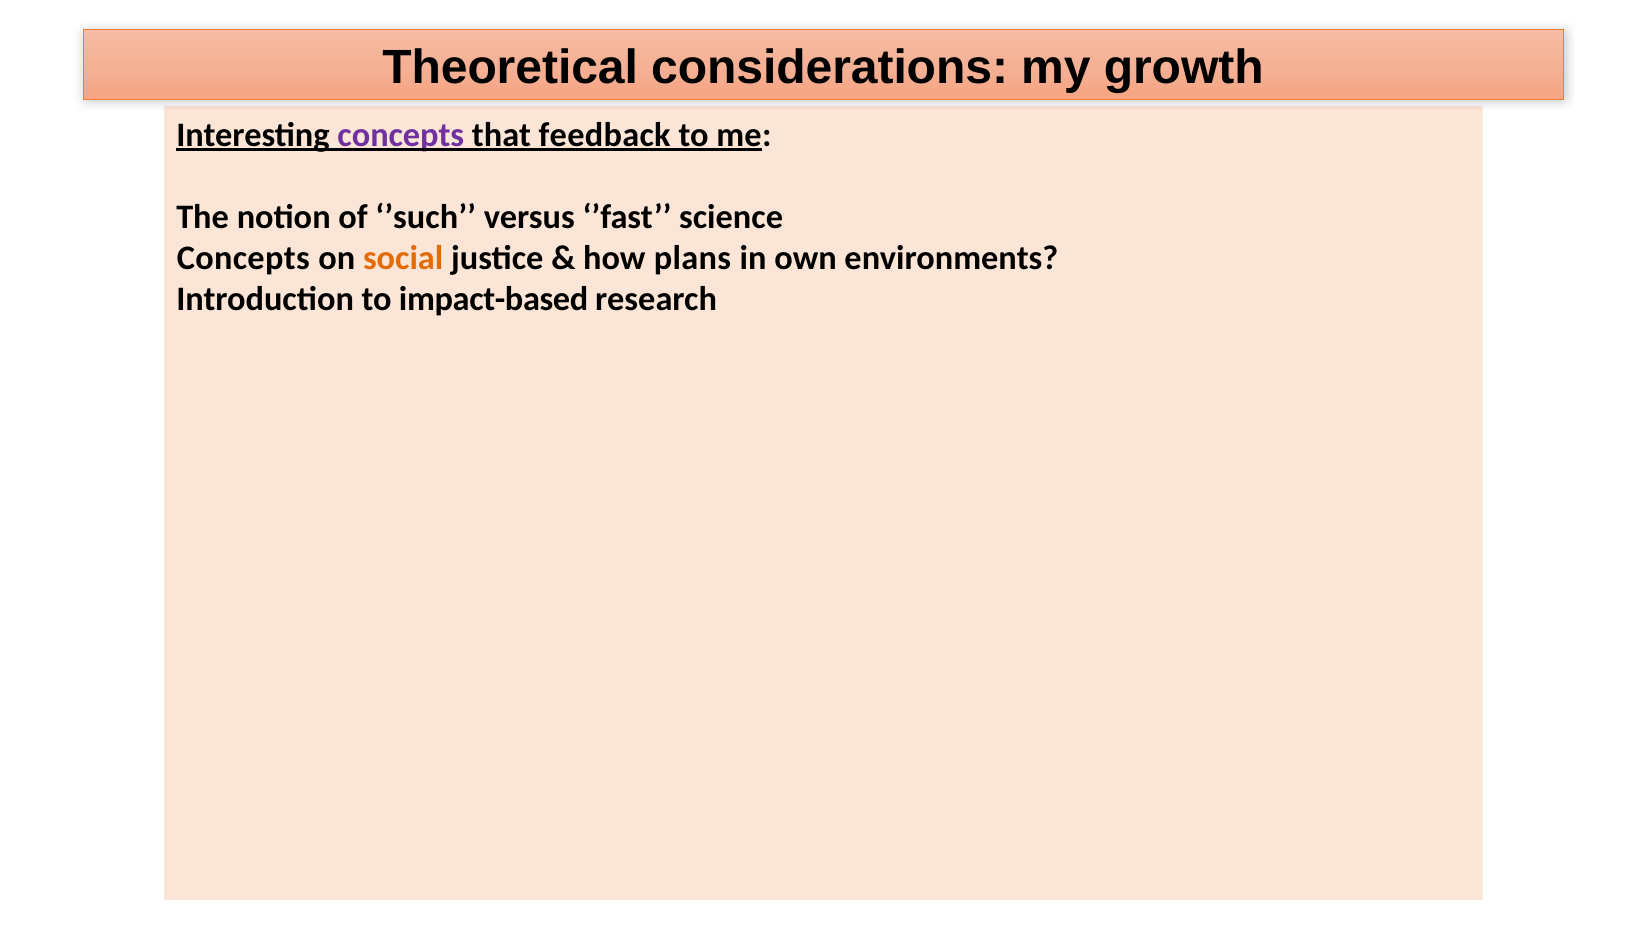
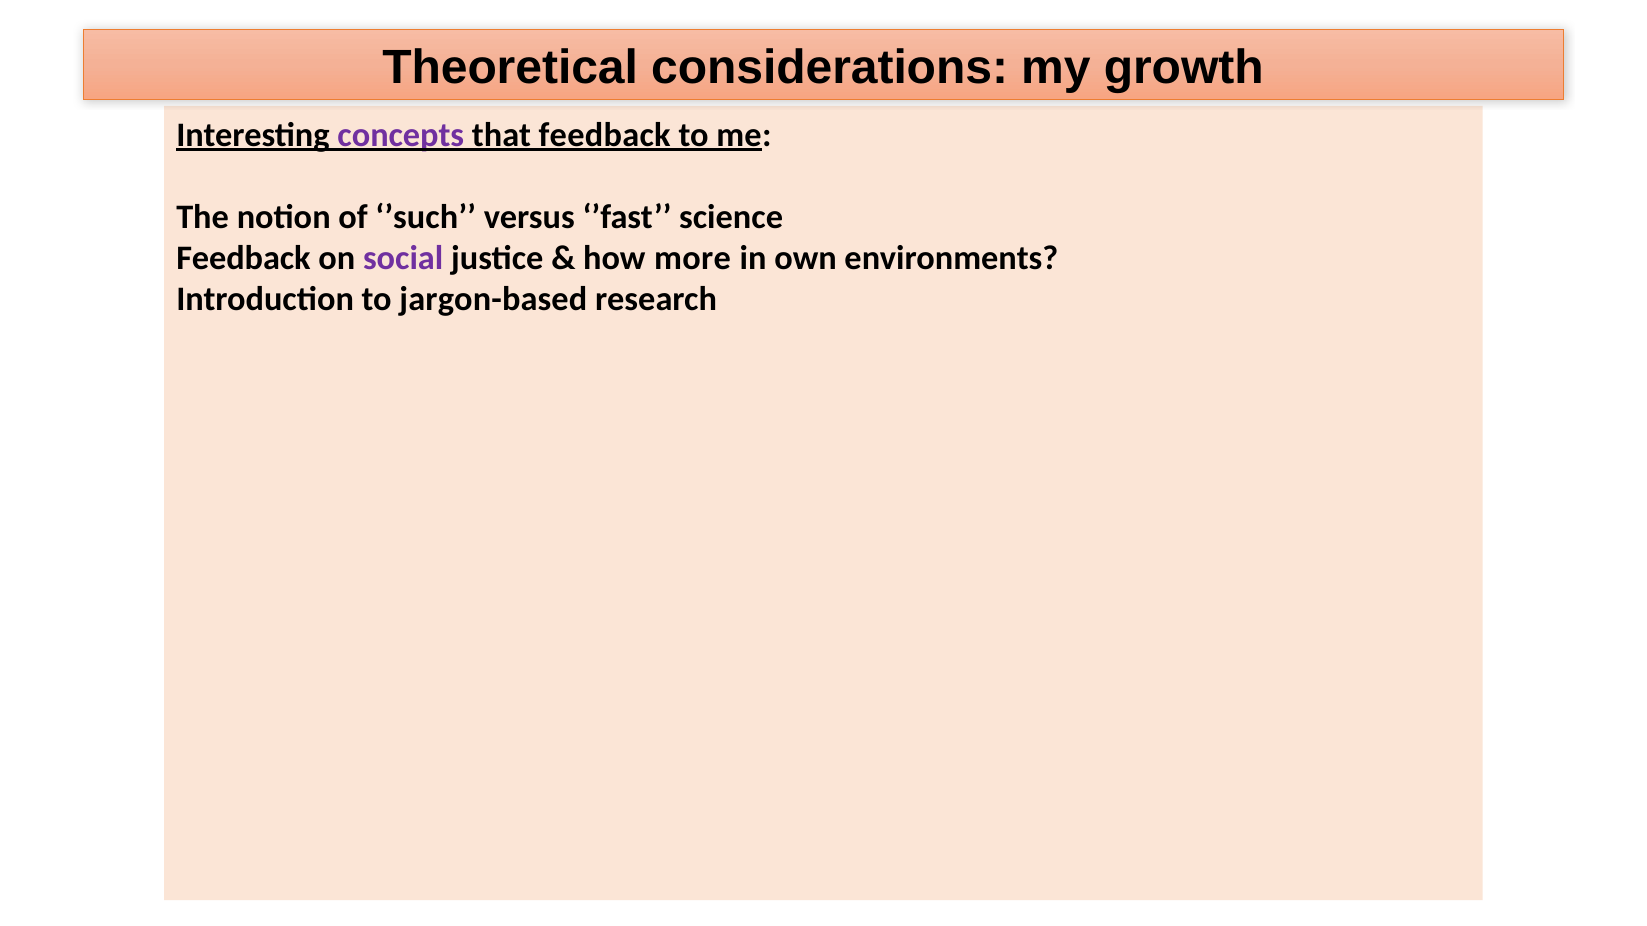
Concepts: Concepts -> Feedback (243, 259)
social colour: orange -> purple (403, 259)
how plans: plans -> more (692, 259)
impact-based: impact-based -> jargon-based (493, 300)
